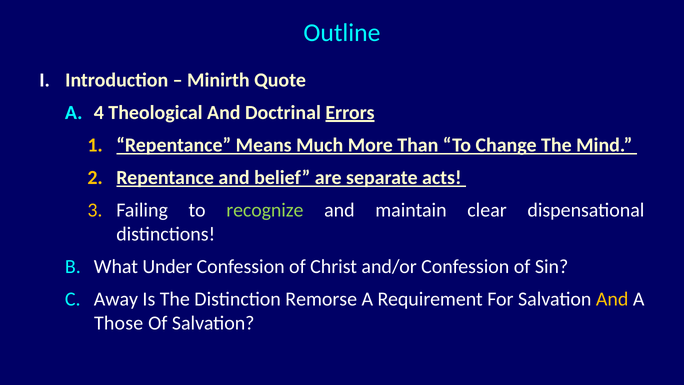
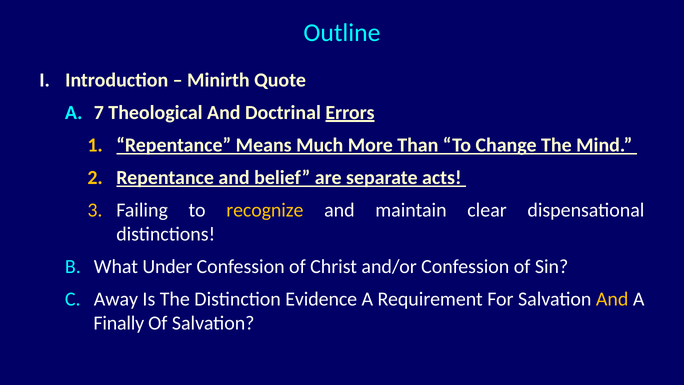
4: 4 -> 7 (99, 113)
recognize colour: light green -> yellow (265, 210)
Remorse: Remorse -> Evidence (321, 299)
Those: Those -> Finally (119, 323)
